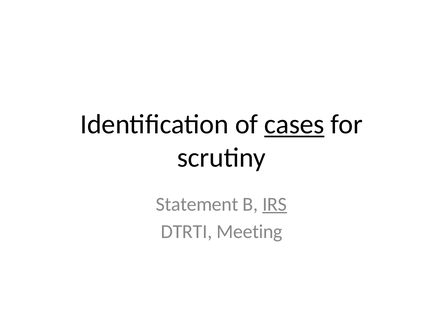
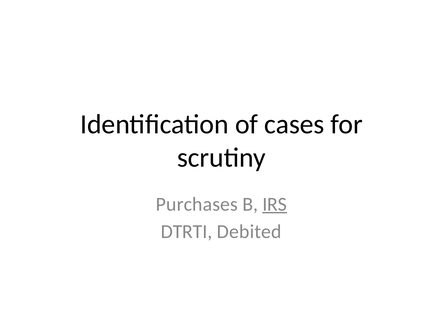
cases underline: present -> none (294, 124)
Statement: Statement -> Purchases (197, 204)
Meeting: Meeting -> Debited (249, 231)
